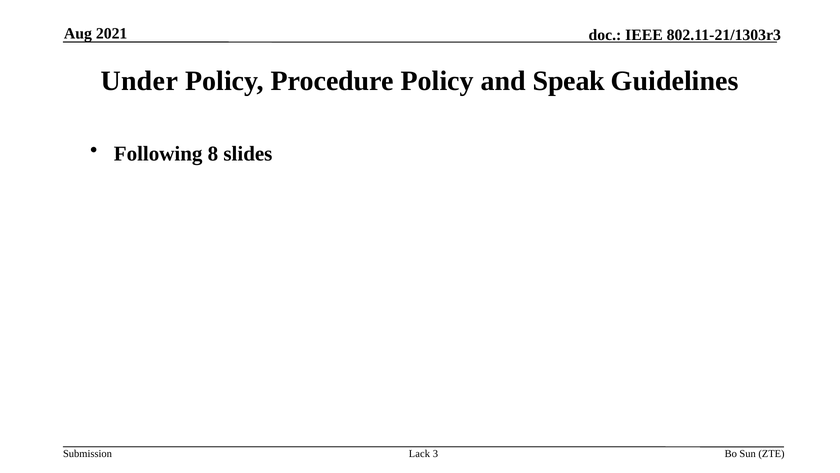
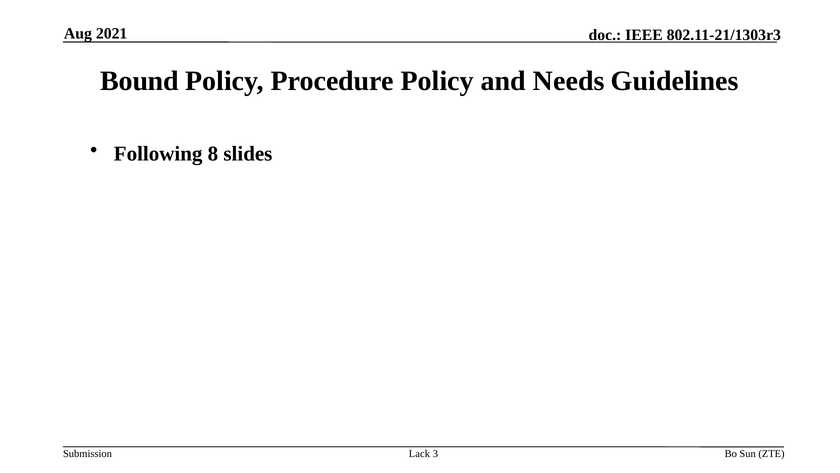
Under: Under -> Bound (140, 81)
Speak: Speak -> Needs (569, 81)
